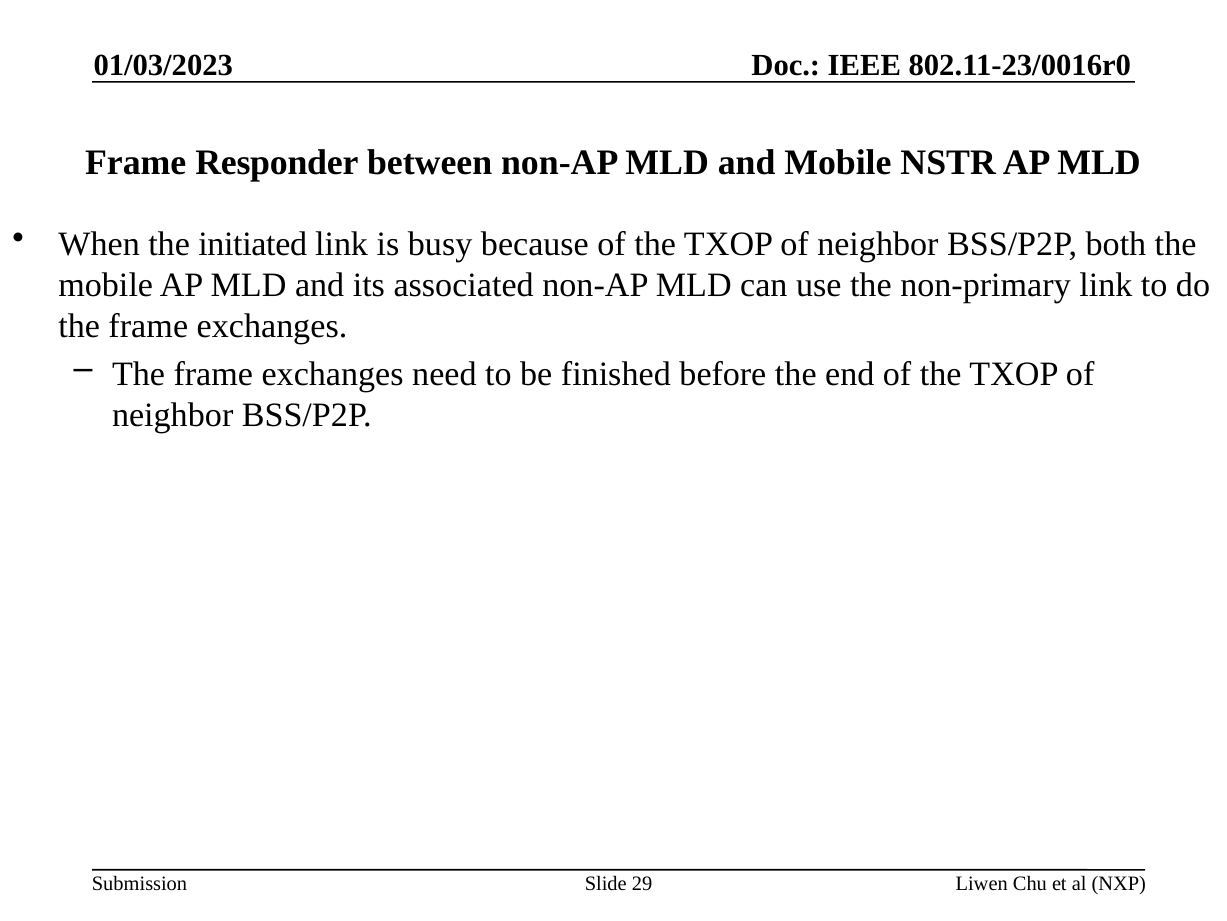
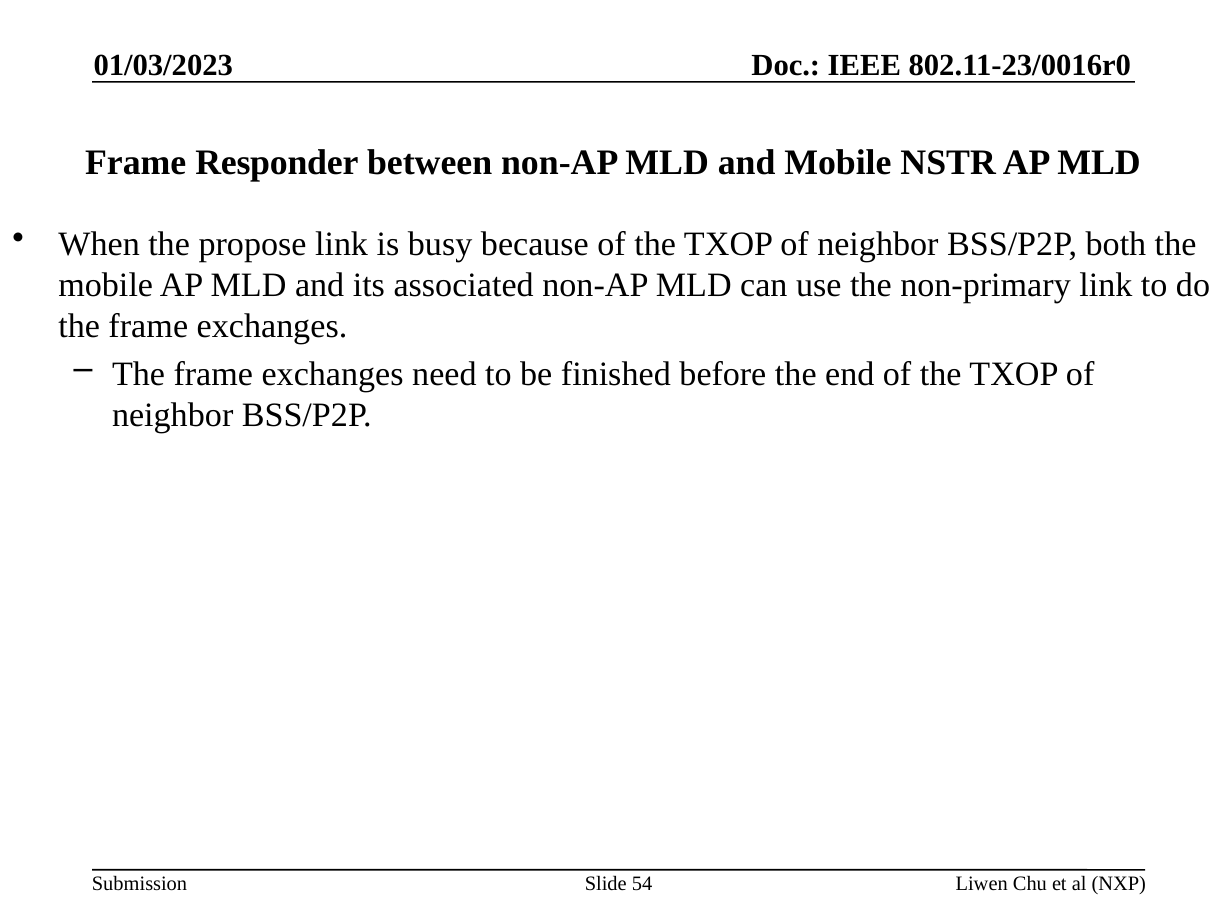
initiated: initiated -> propose (253, 244)
29: 29 -> 54 (642, 883)
